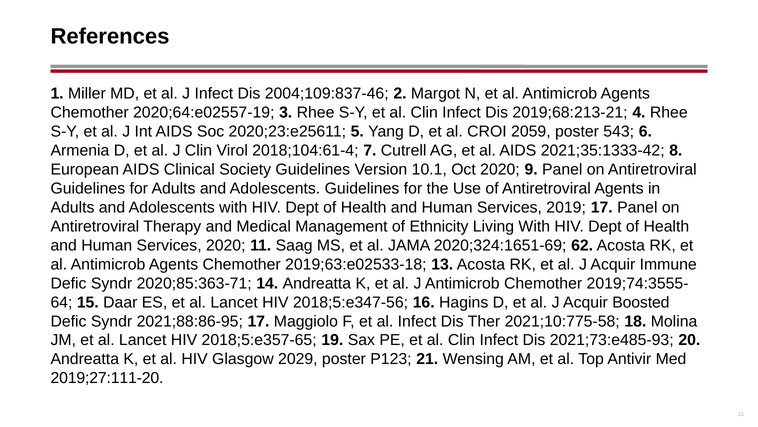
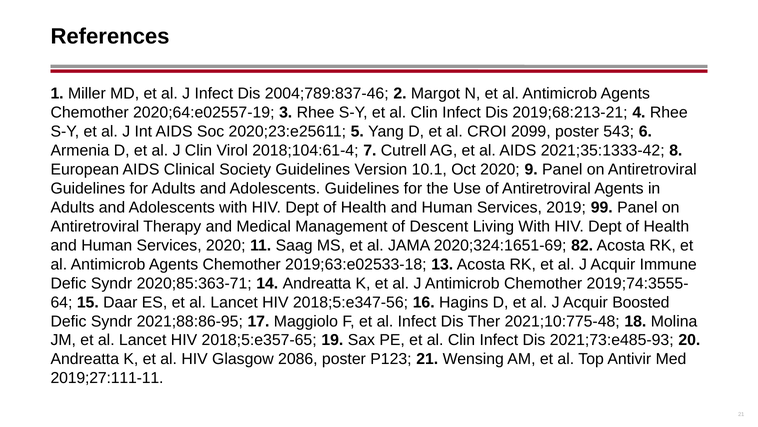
2004;109:837-46: 2004;109:837-46 -> 2004;789:837-46 (327, 93)
2059: 2059 -> 2099 (531, 131)
2019 17: 17 -> 99 (602, 207)
Ethnicity: Ethnicity -> Descent (439, 226)
62: 62 -> 82 (582, 245)
2021;10:775-58: 2021;10:775-58 -> 2021;10:775-48 (562, 321)
2029: 2029 -> 2086 (298, 359)
2019;27:111-20: 2019;27:111-20 -> 2019;27:111-11 (107, 378)
